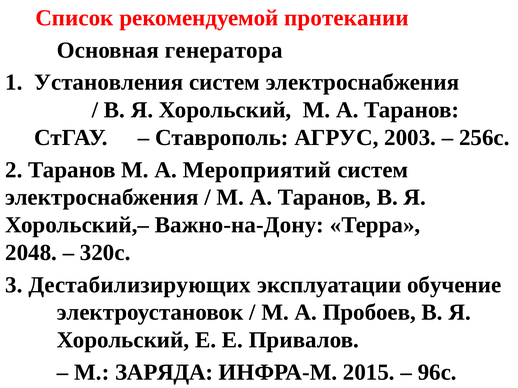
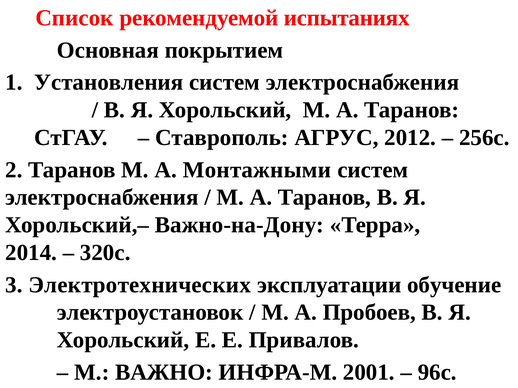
протекании: протекании -> испытаниях (347, 18)
генератора: генератора -> покрытием (224, 50)
2003: 2003 -> 2012 (410, 138)
Мероприятий: Мероприятий -> Монтажными (257, 170)
2048: 2048 -> 2014 (31, 253)
Дестабилизирующих: Дестабилизирующих -> Электротехнических (140, 285)
ЗАРЯДА: ЗАРЯДА -> ВАЖНО (164, 373)
2015: 2015 -> 2001 (369, 373)
